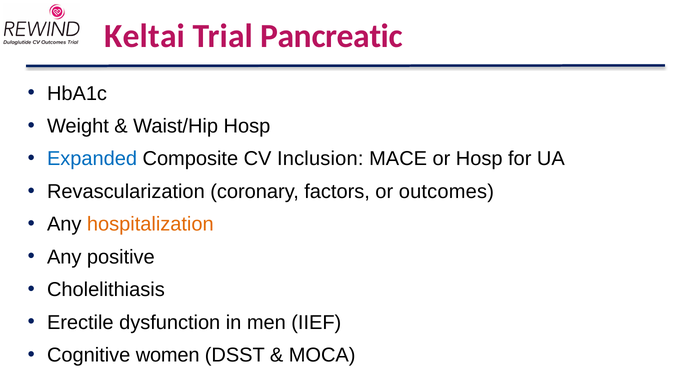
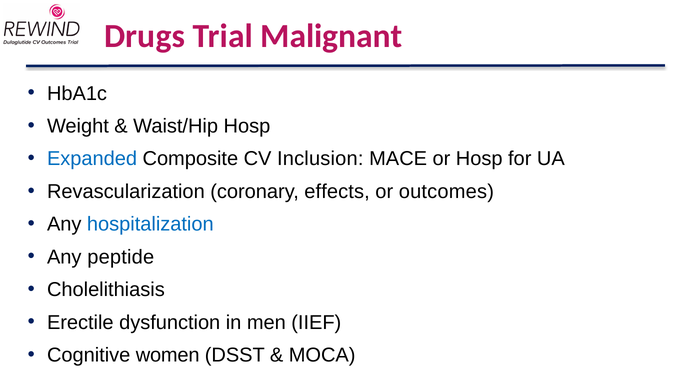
Keltai: Keltai -> Drugs (145, 36)
Pancreatic: Pancreatic -> Malignant (331, 36)
factors: factors -> effects (337, 191)
hospitalization colour: orange -> blue (150, 224)
positive: positive -> peptide (121, 257)
